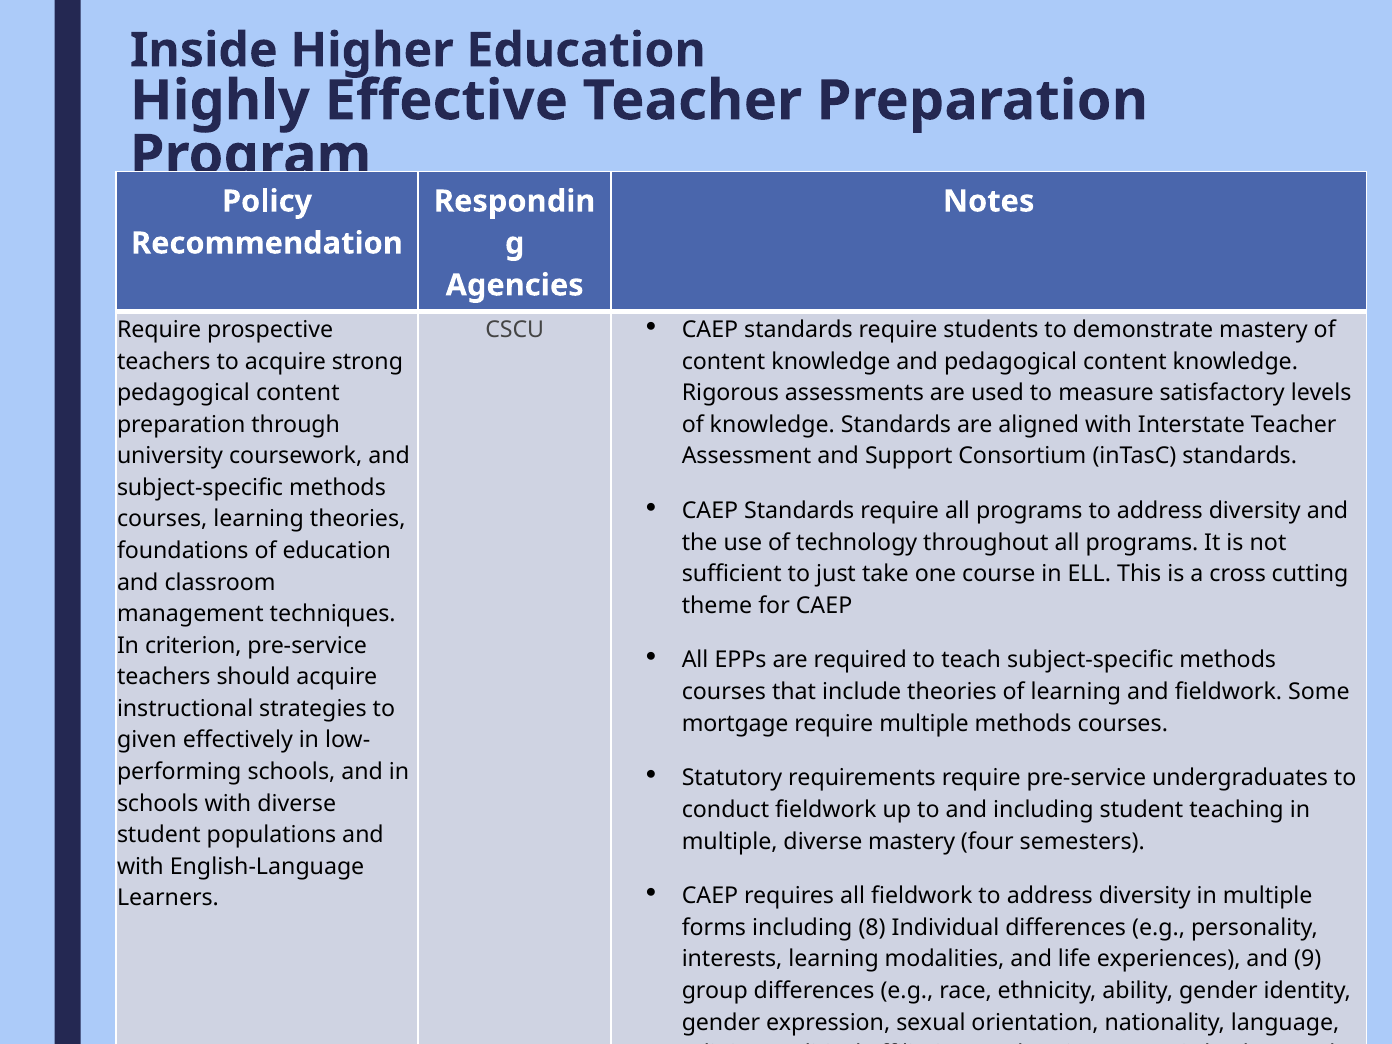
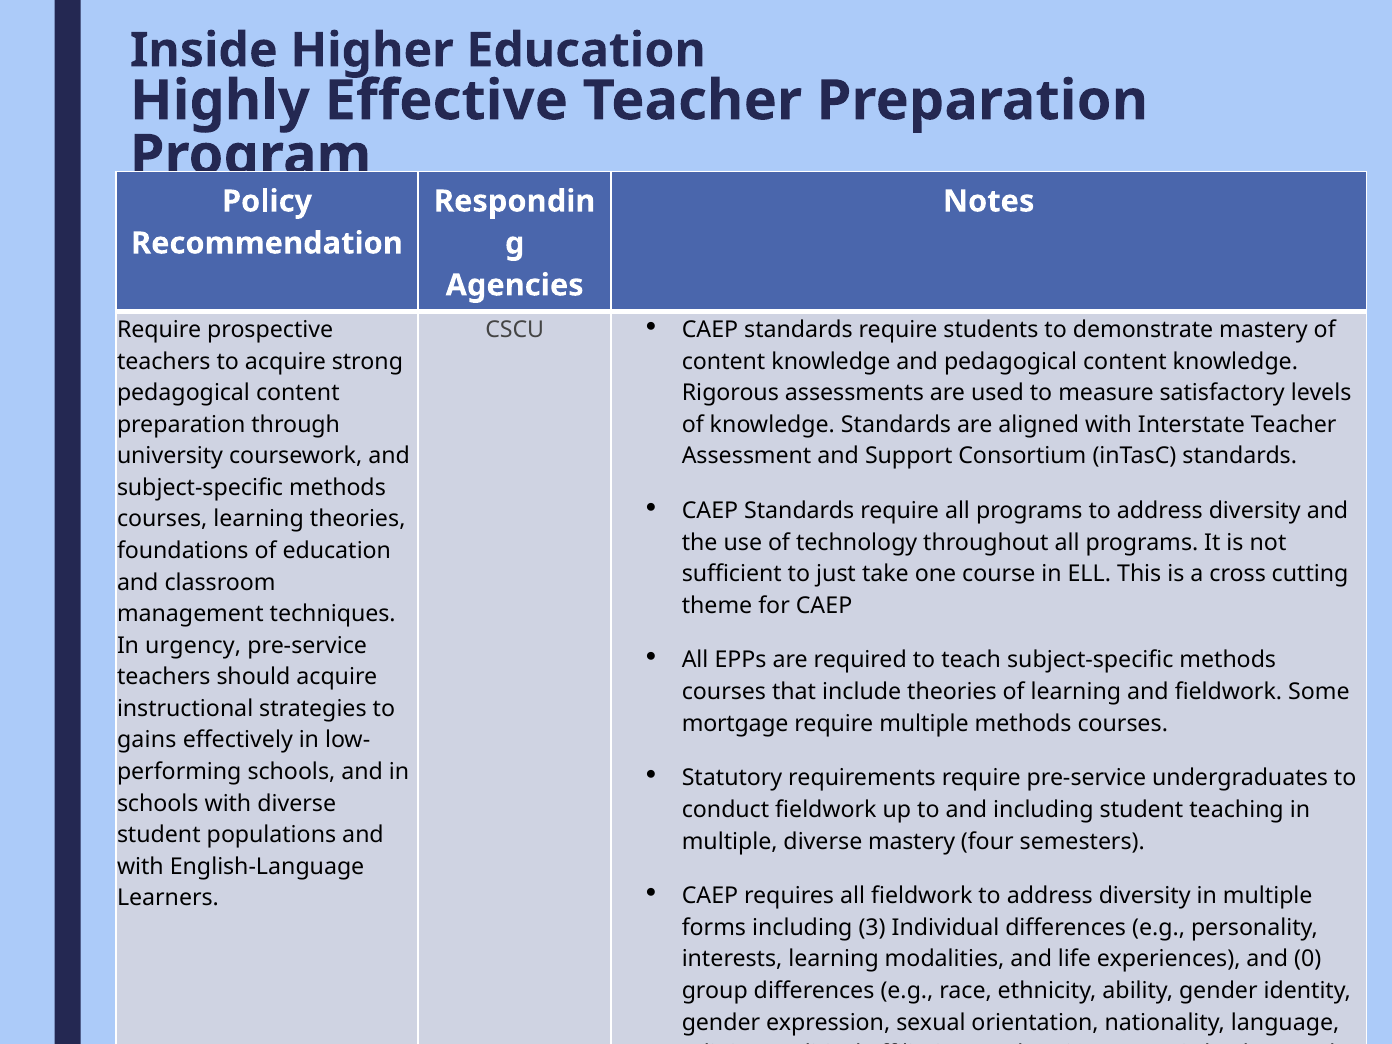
criterion: criterion -> urgency (193, 646)
given: given -> gains (147, 740)
8: 8 -> 3 (872, 928)
9: 9 -> 0 (1308, 959)
